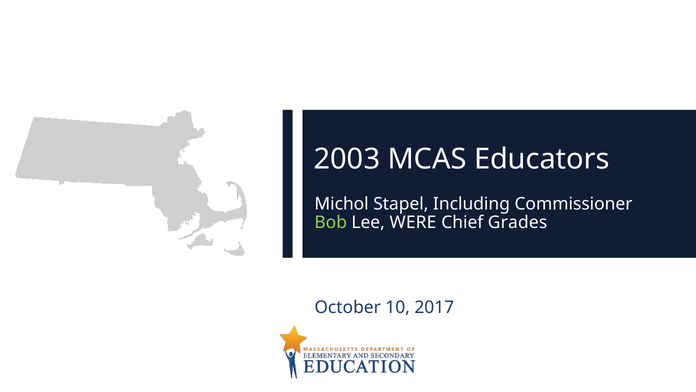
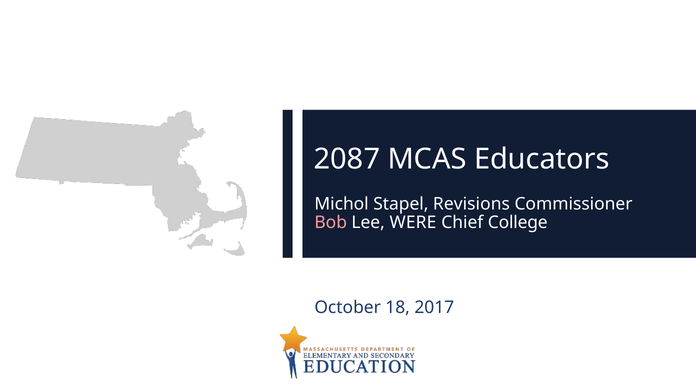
2003: 2003 -> 2087 (347, 159)
Including: Including -> Revisions (471, 204)
Bob colour: light green -> pink (331, 222)
Grades: Grades -> College (518, 222)
10: 10 -> 18 (398, 307)
